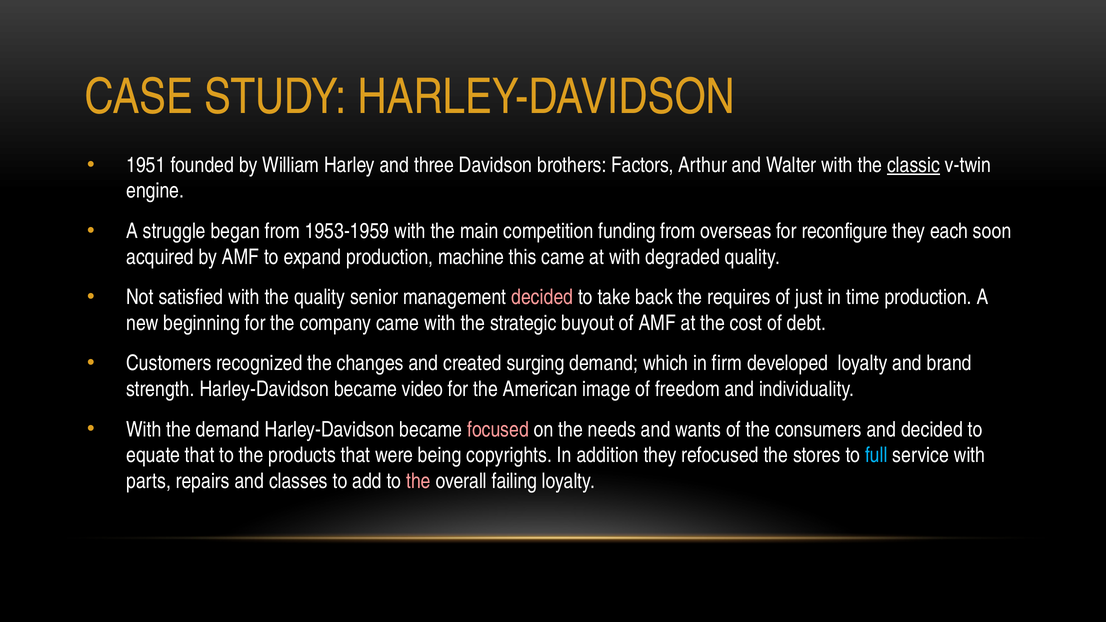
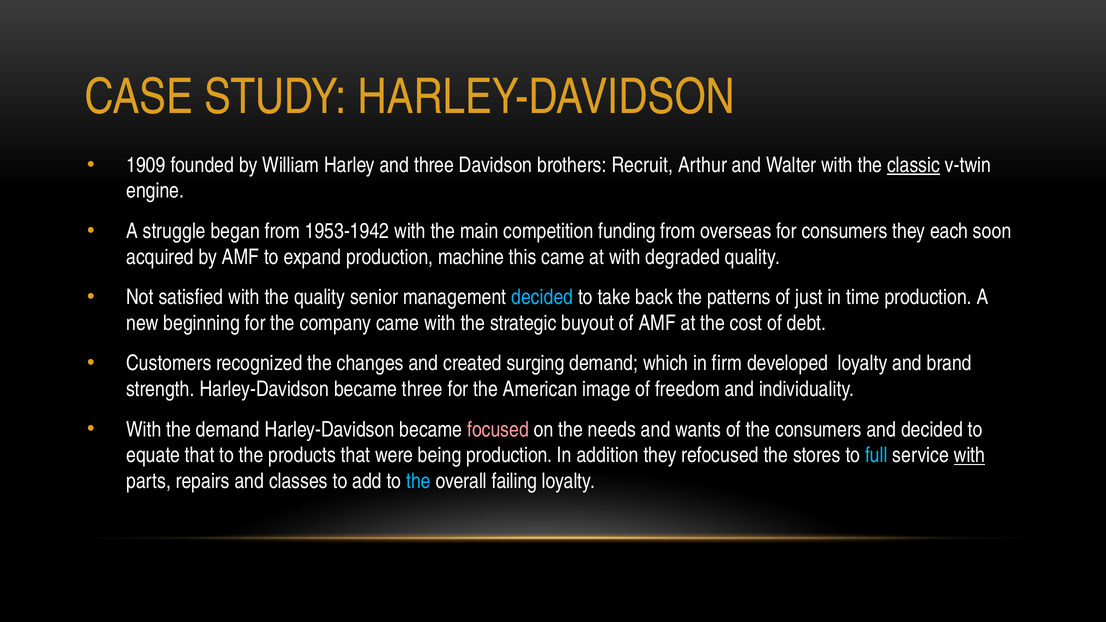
1951: 1951 -> 1909 (146, 165)
Factors: Factors -> Recruit (642, 165)
1953-1959: 1953-1959 -> 1953-1942 (347, 231)
for reconfigure: reconfigure -> consumers (844, 231)
decided colour: pink -> light blue (542, 297)
requires: requires -> patterns (739, 297)
became video: video -> three (422, 389)
being copyrights: copyrights -> production (509, 455)
with underline: none -> present (969, 455)
the colour: pink -> light blue (418, 481)
